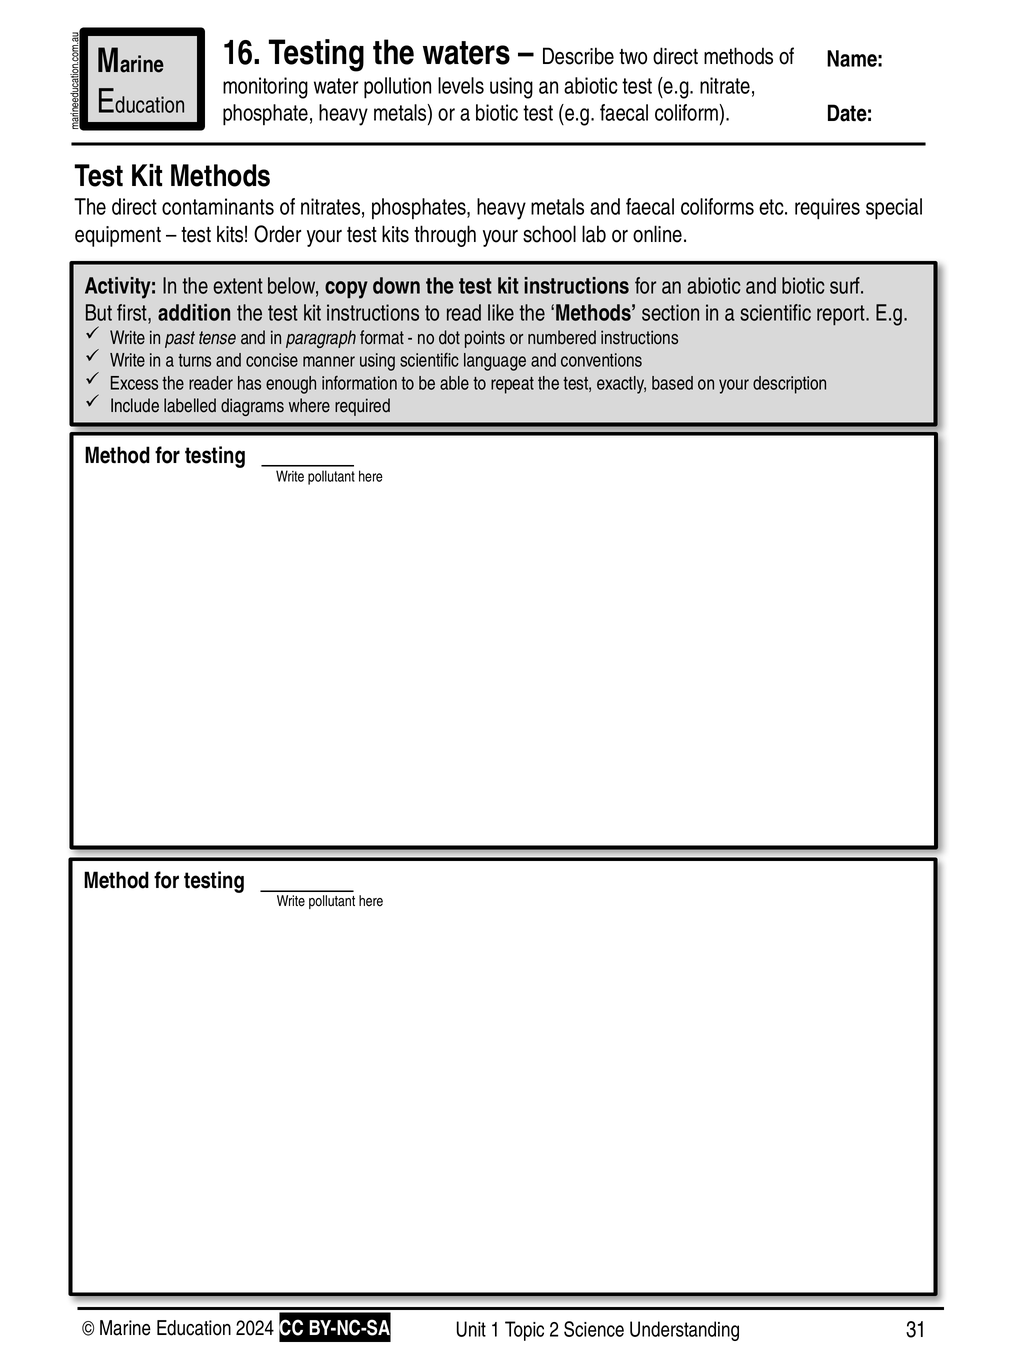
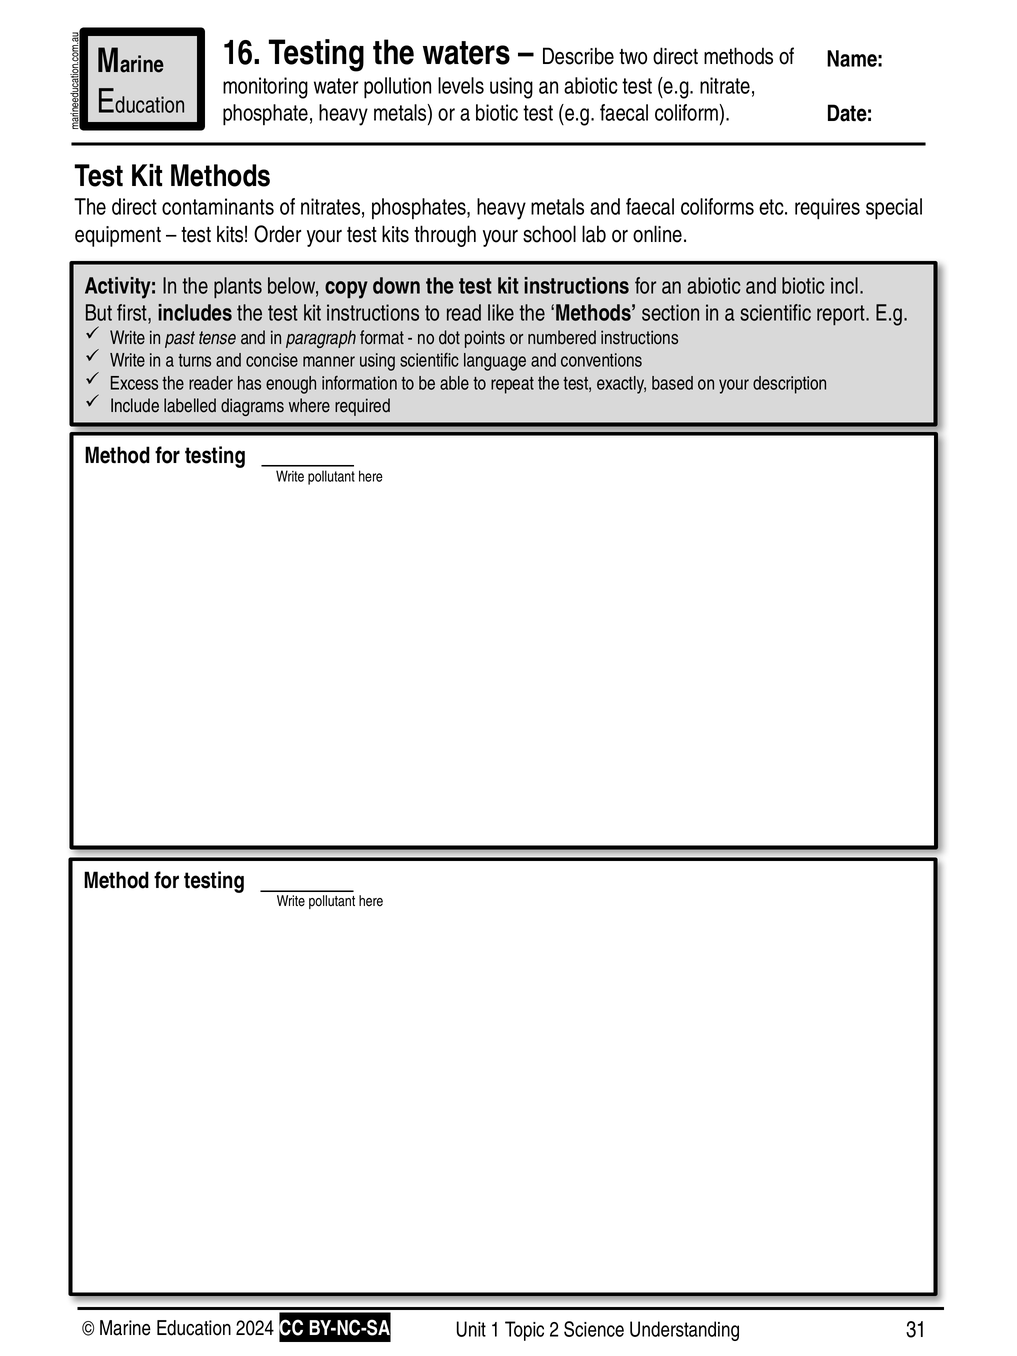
extent: extent -> plants (238, 286)
surf: surf -> incl (847, 286)
addition: addition -> includes (195, 313)
